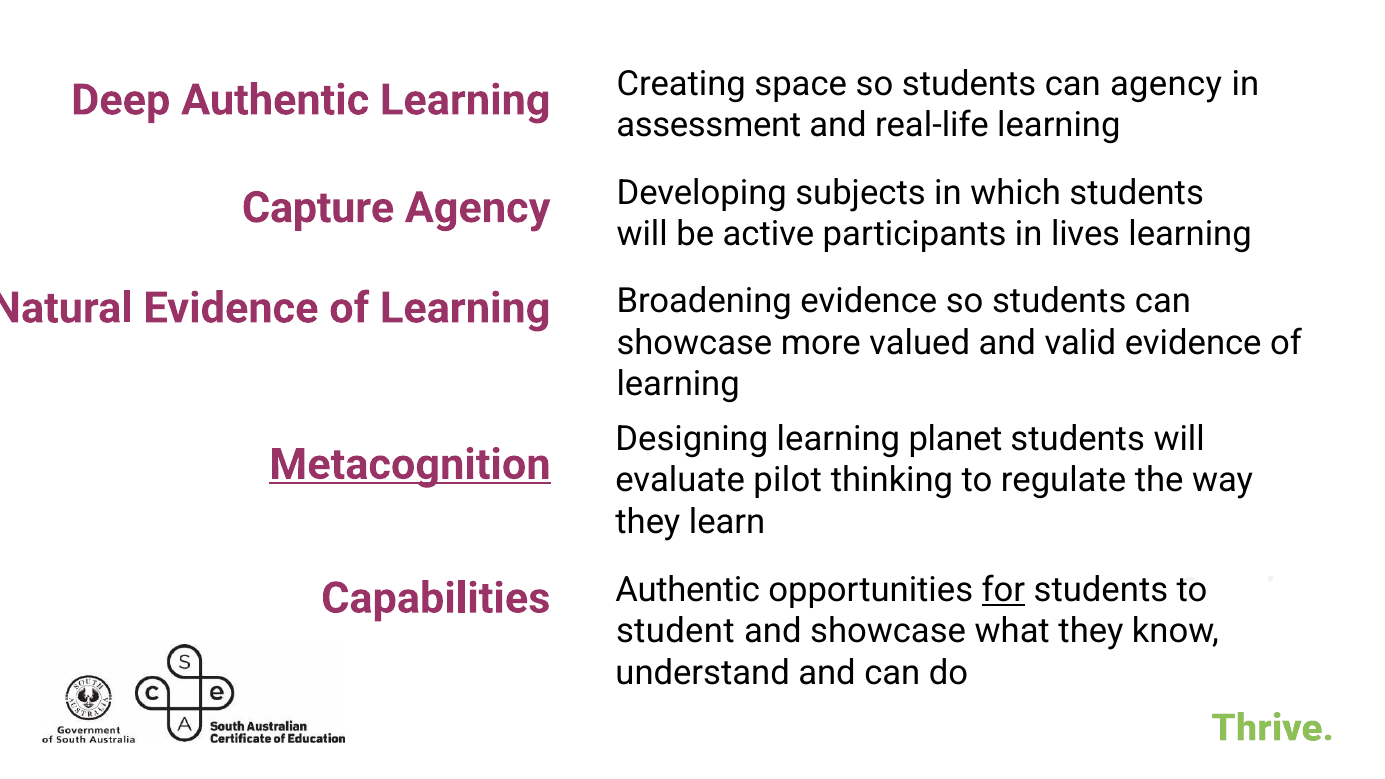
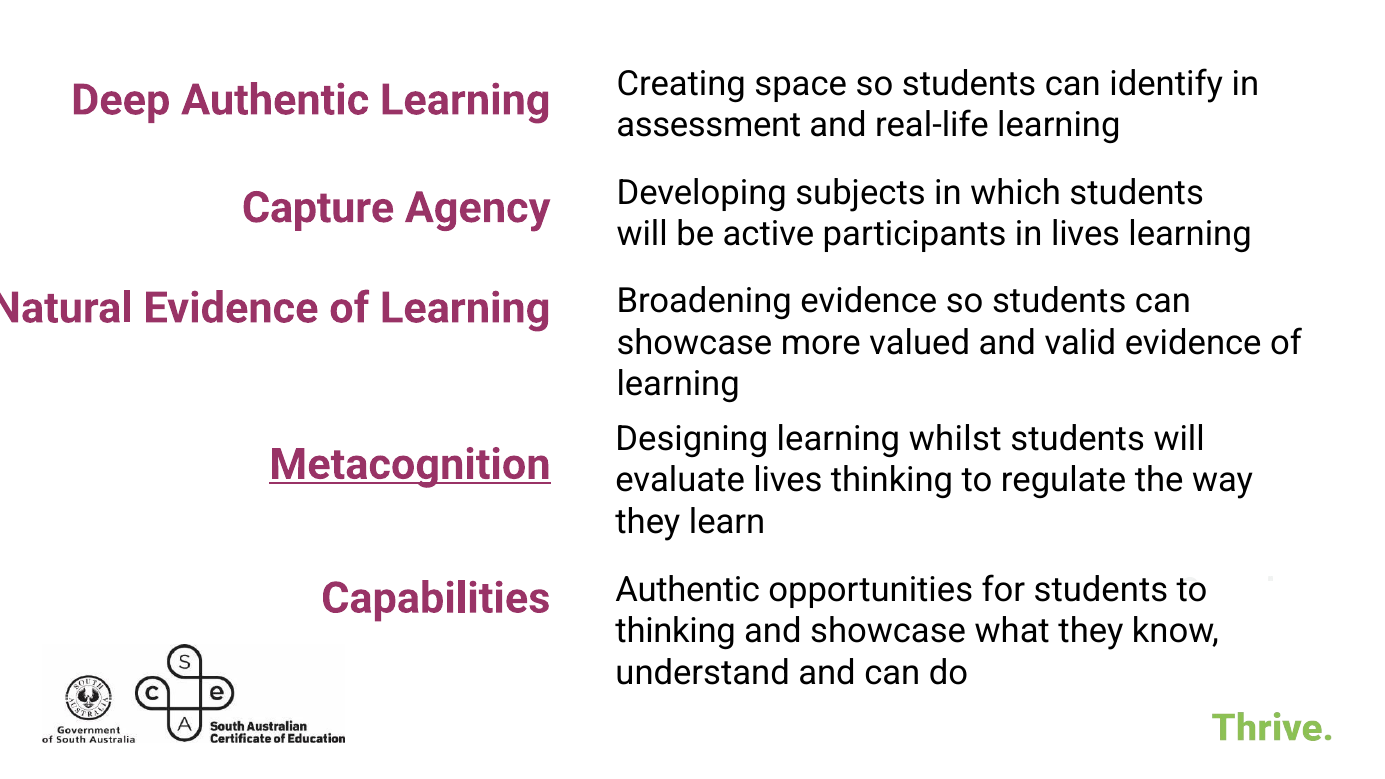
can agency: agency -> identify (1166, 84)
planet: planet -> whilst (955, 439)
evaluate pilot: pilot -> lives (788, 480)
for underline: present -> none (1003, 590)
student: student -> thinking (676, 631)
